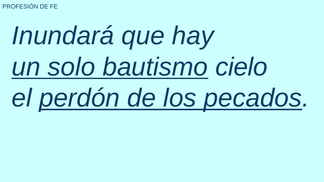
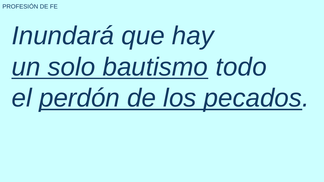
cielo: cielo -> todo (241, 67)
